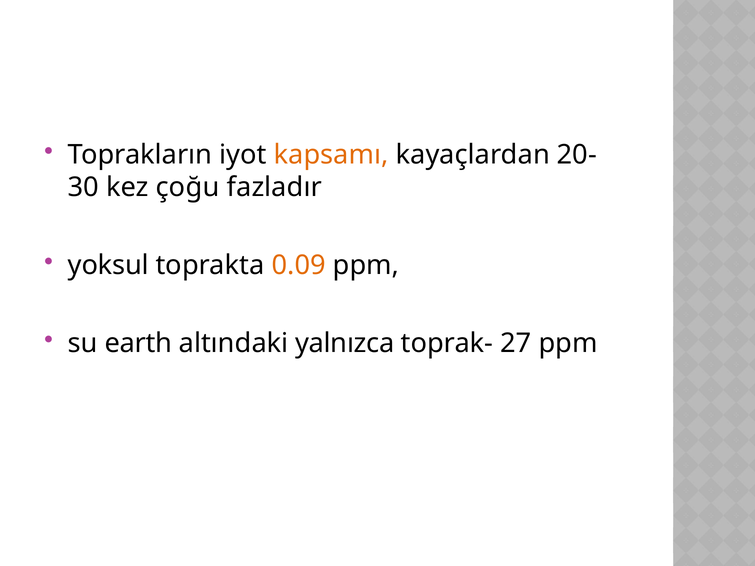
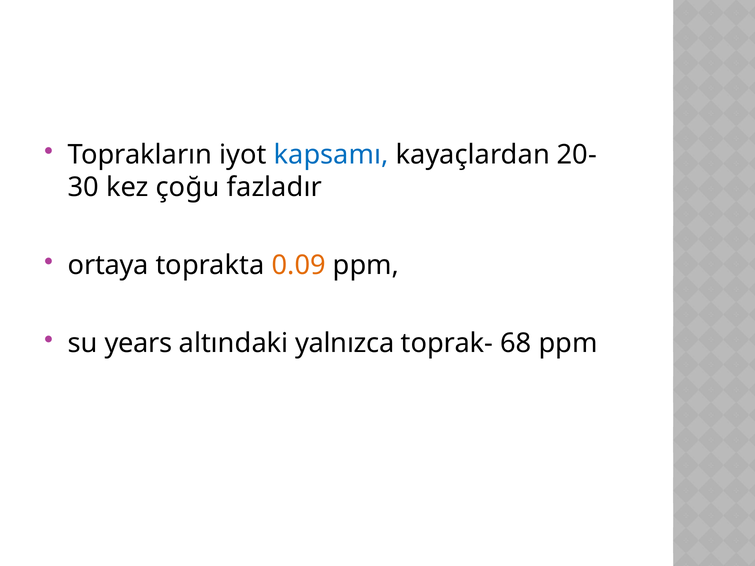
kapsamı colour: orange -> blue (331, 155)
yoksul: yoksul -> ortaya (108, 266)
earth: earth -> years (138, 344)
27: 27 -> 68 (516, 344)
